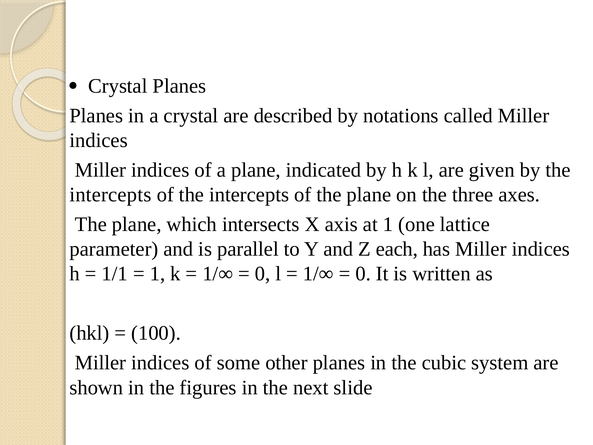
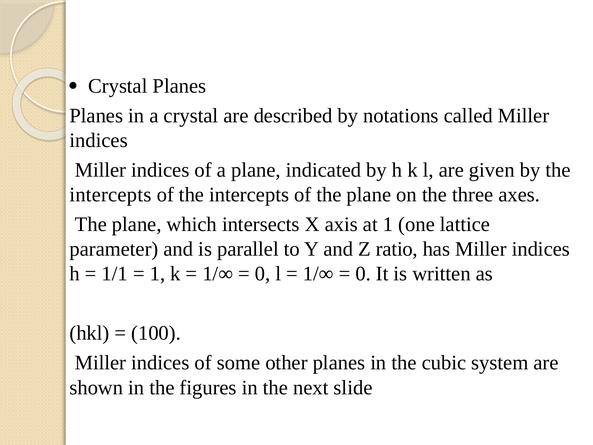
each: each -> ratio (397, 249)
